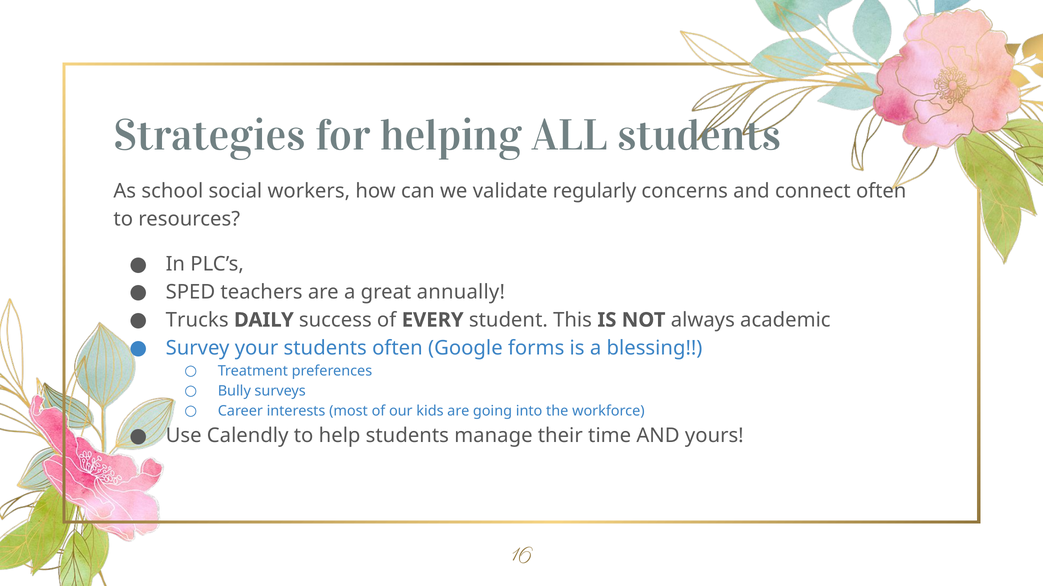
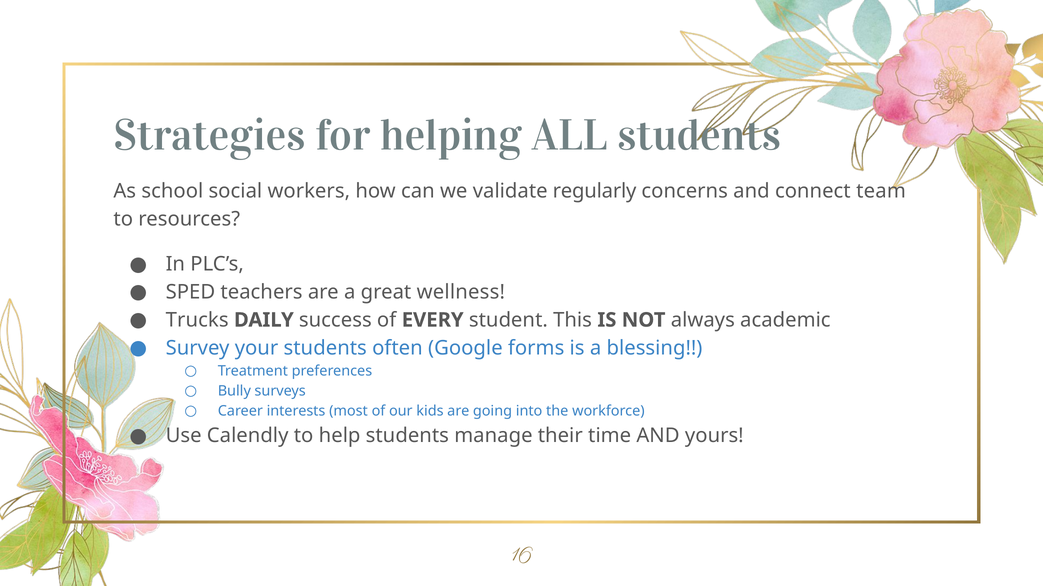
connect often: often -> team (881, 191)
annually: annually -> wellness (461, 292)
